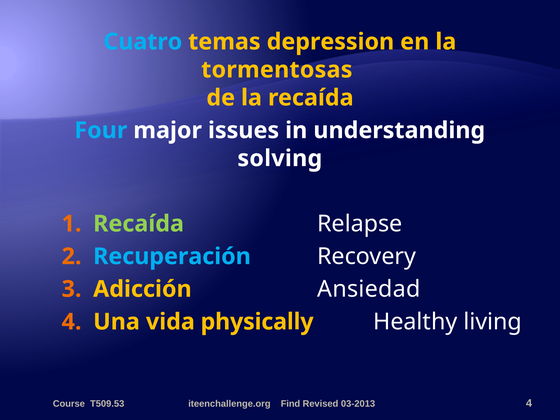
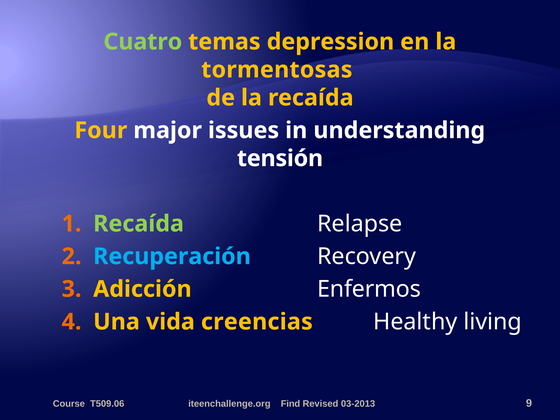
Cuatro colour: light blue -> light green (143, 42)
Four colour: light blue -> yellow (101, 130)
solving: solving -> tensión (280, 158)
Ansiedad: Ansiedad -> Enfermos (369, 289)
physically: physically -> creencias (257, 322)
T509.53: T509.53 -> T509.06 (107, 404)
03-2013 4: 4 -> 9 (529, 403)
